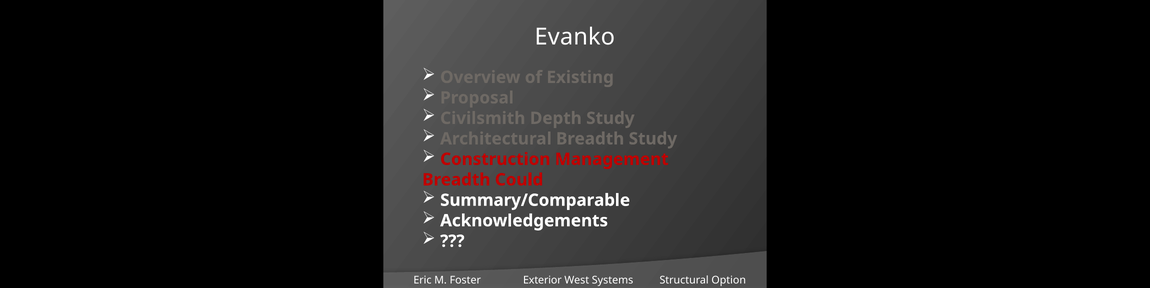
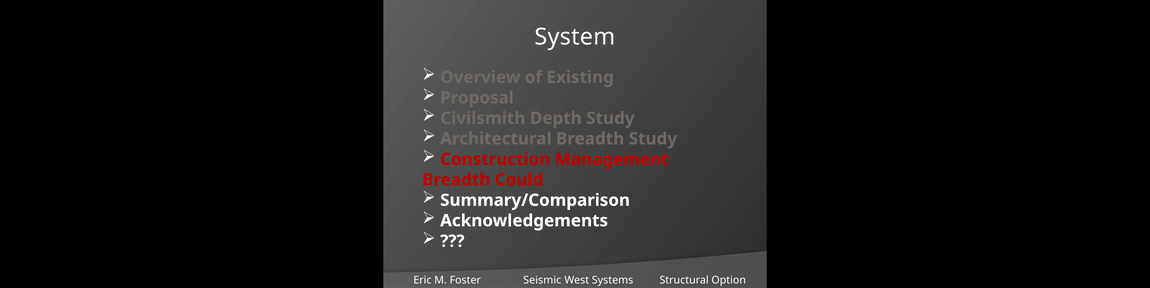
Evanko: Evanko -> System (575, 37)
Summary/Comparable: Summary/Comparable -> Summary/Comparison (535, 200)
Exterior: Exterior -> Seismic (542, 280)
